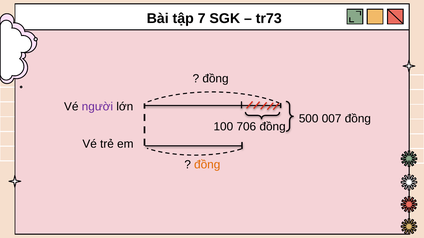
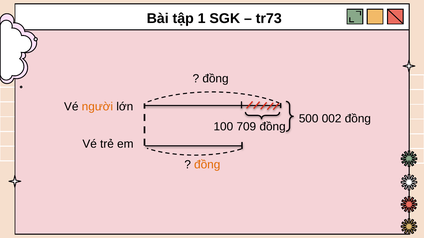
7: 7 -> 1 (202, 19)
người colour: purple -> orange (97, 107)
007: 007 -> 002 (332, 119)
706: 706 -> 709 (246, 127)
